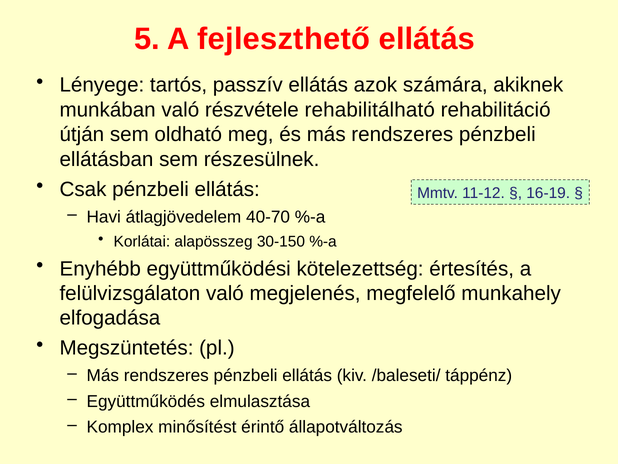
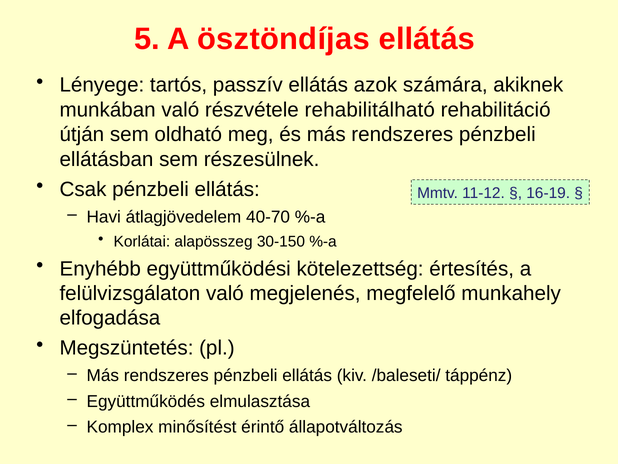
fejleszthető: fejleszthető -> ösztöndíjas (284, 39)
